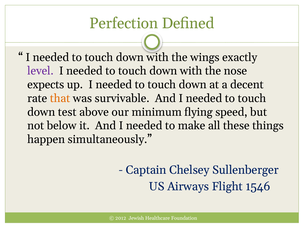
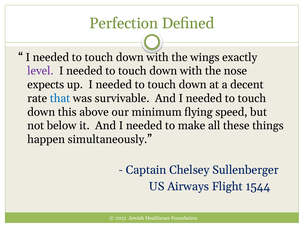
that colour: orange -> blue (60, 98)
test: test -> this (67, 112)
1546: 1546 -> 1544 (258, 186)
